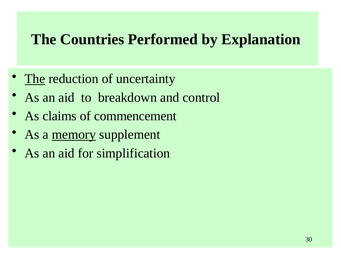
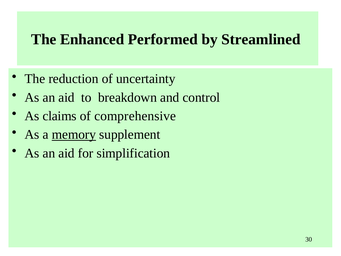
Countries: Countries -> Enhanced (92, 39)
Explanation: Explanation -> Streamlined (261, 39)
The underline: present -> none (35, 79)
commencement: commencement -> comprehensive (135, 116)
